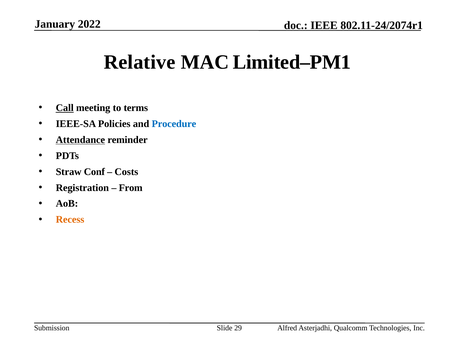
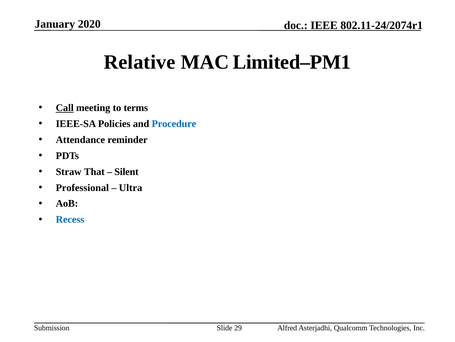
2022: 2022 -> 2020 (89, 24)
Attendance underline: present -> none (80, 139)
Conf: Conf -> That (94, 171)
Costs: Costs -> Silent (126, 171)
Registration: Registration -> Professional (82, 187)
From: From -> Ultra (131, 187)
Recess colour: orange -> blue (70, 219)
